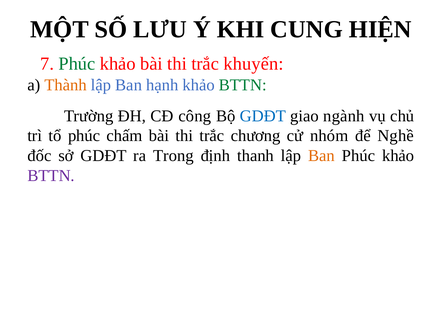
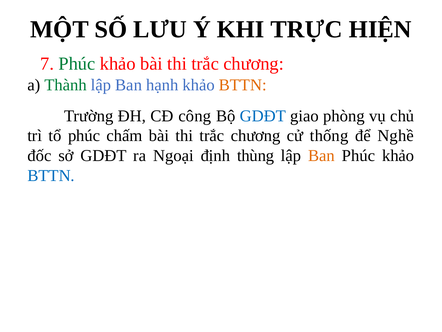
CUNG: CUNG -> TRỰC (306, 29)
khuyến: khuyến -> chương (254, 64)
Thành colour: orange -> green (66, 85)
BTTN colour: green -> orange (243, 85)
ngành: ngành -> phòng (344, 116)
nhóm: nhóm -> thống (329, 136)
Trong: Trong -> Ngoại (173, 156)
thanh: thanh -> thùng (256, 156)
BTTN colour: purple -> blue (51, 175)
